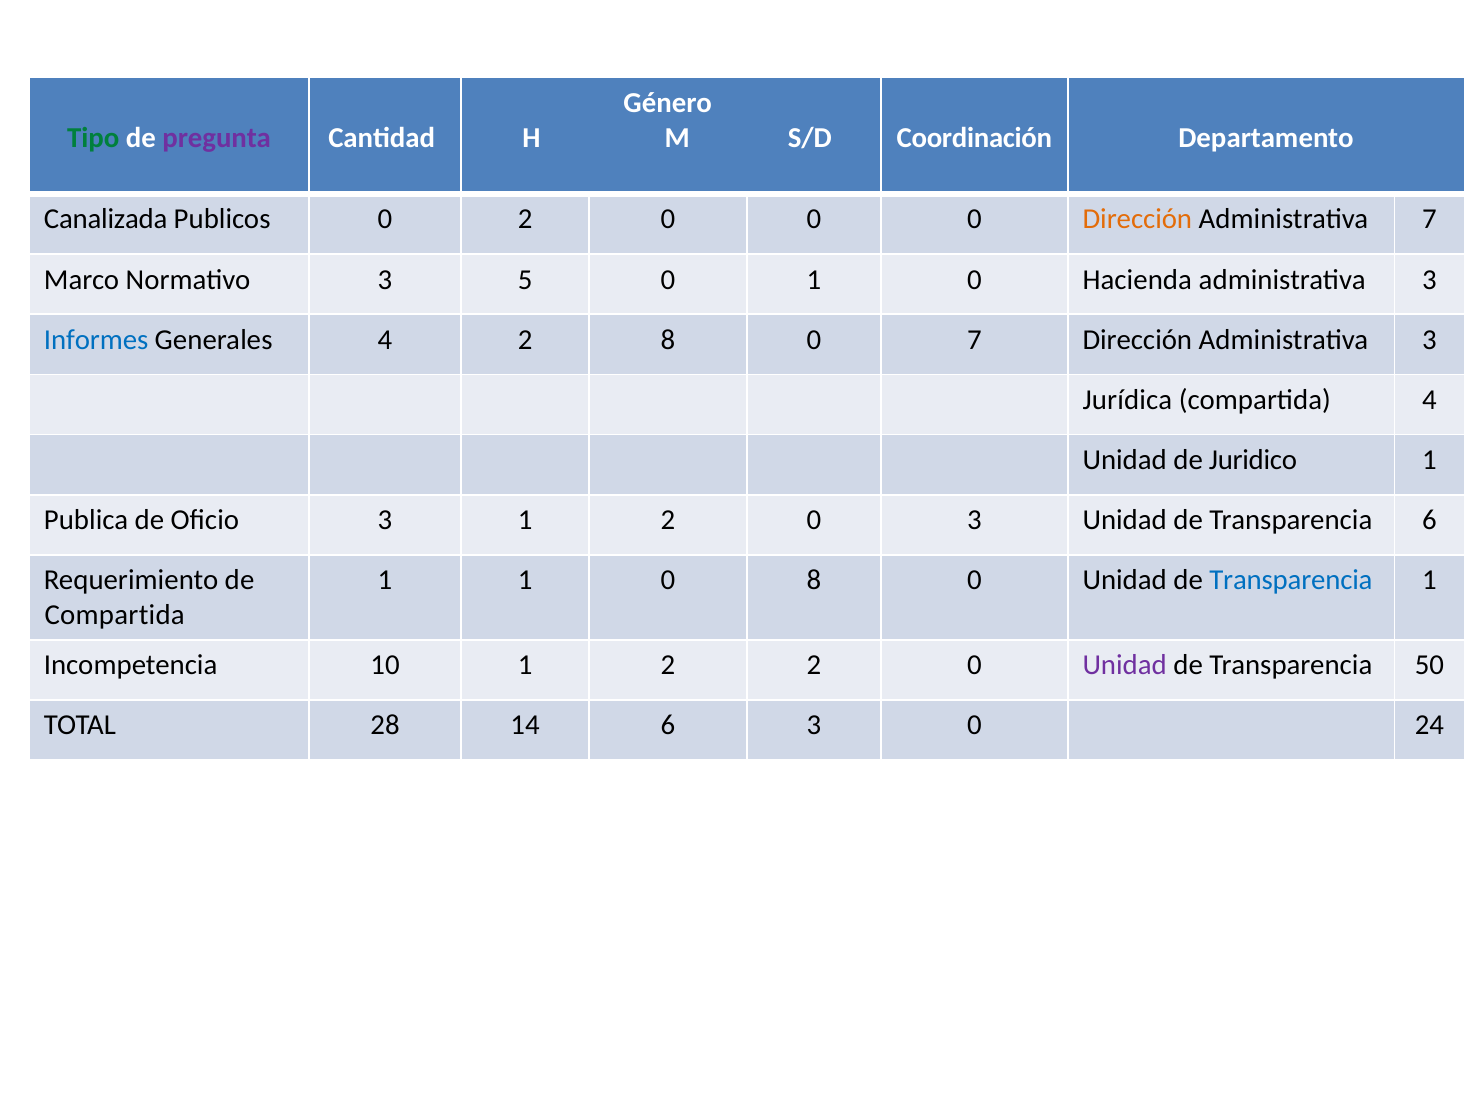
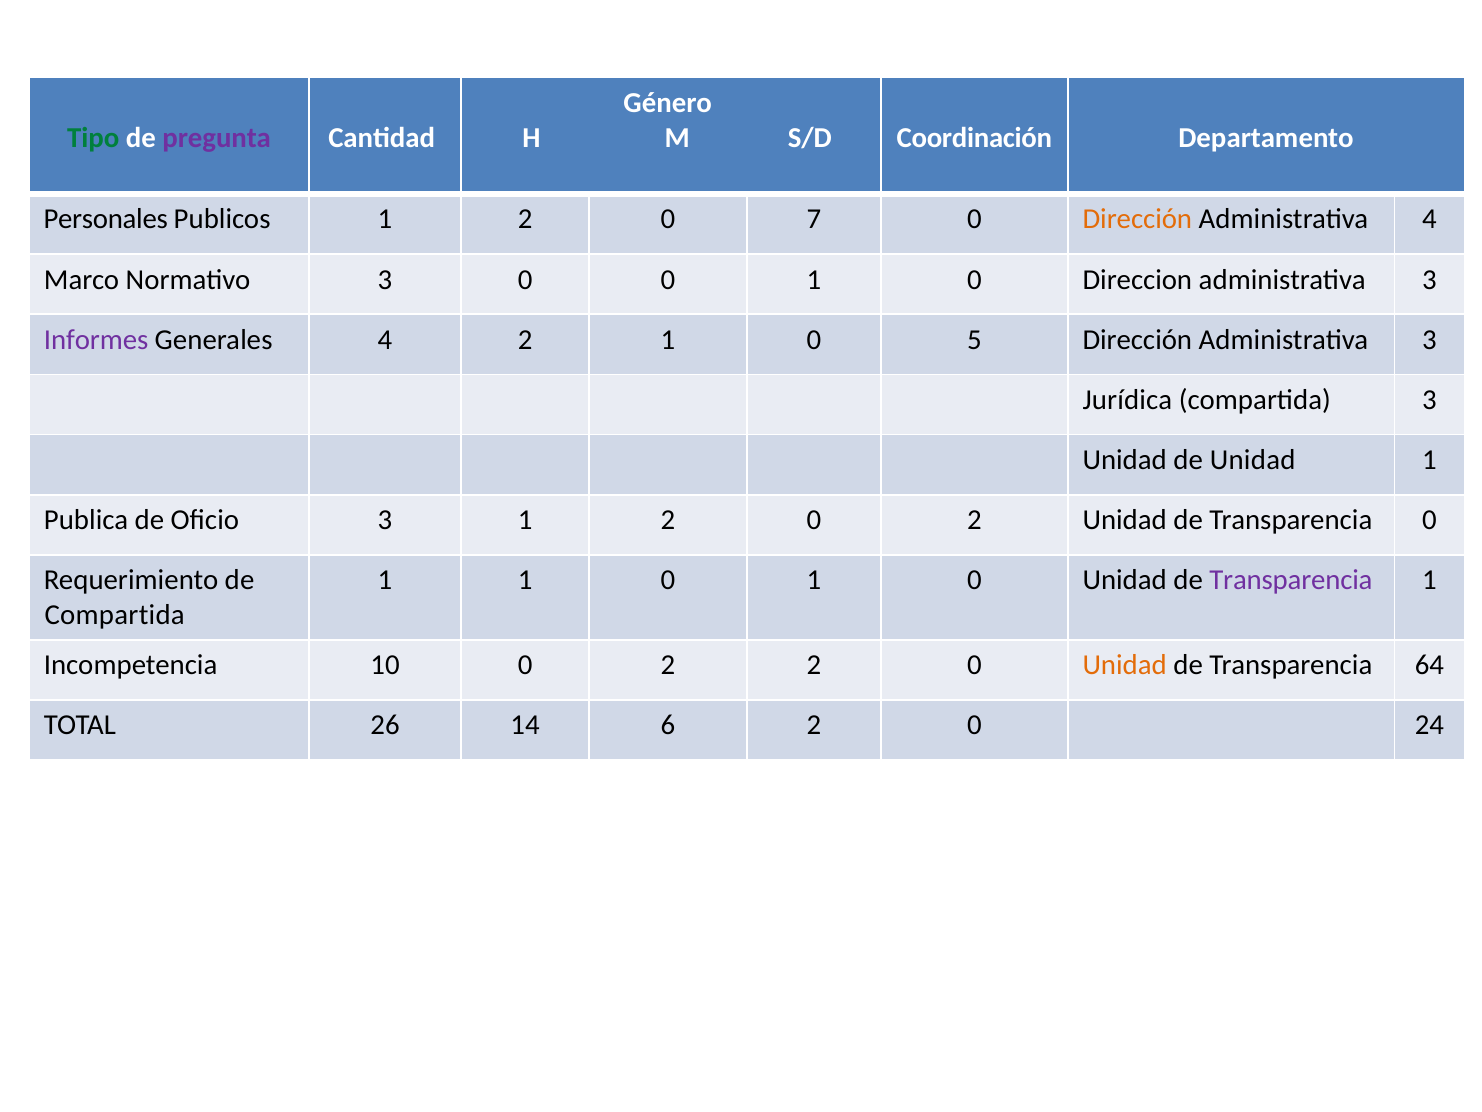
Canalizada: Canalizada -> Personales (106, 219)
Publicos 0: 0 -> 1 (385, 219)
2 0 0: 0 -> 7 (814, 219)
Administrativa 7: 7 -> 4 (1429, 219)
3 5: 5 -> 0 (525, 279)
Hacienda: Hacienda -> Direccion (1137, 279)
Informes colour: blue -> purple (96, 339)
2 8: 8 -> 1 (668, 339)
0 7: 7 -> 5 (974, 339)
compartida 4: 4 -> 3 (1429, 400)
de Juridico: Juridico -> Unidad (1253, 460)
2 0 3: 3 -> 2 (974, 520)
Transparencia 6: 6 -> 0 (1429, 520)
1 0 8: 8 -> 1 (814, 580)
Transparencia colour: blue -> purple (1291, 580)
10 1: 1 -> 0 (525, 665)
Unidad colour: purple -> orange (1125, 665)
50: 50 -> 64 (1429, 665)
28: 28 -> 26 (385, 725)
6 3: 3 -> 2 (814, 725)
